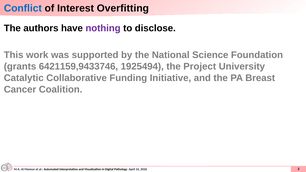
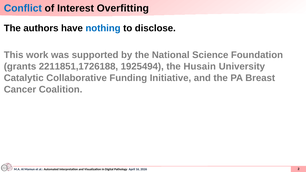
nothing colour: purple -> blue (103, 28)
6421159,9433746: 6421159,9433746 -> 2211851,1726188 (78, 66)
Project: Project -> Husain (200, 66)
